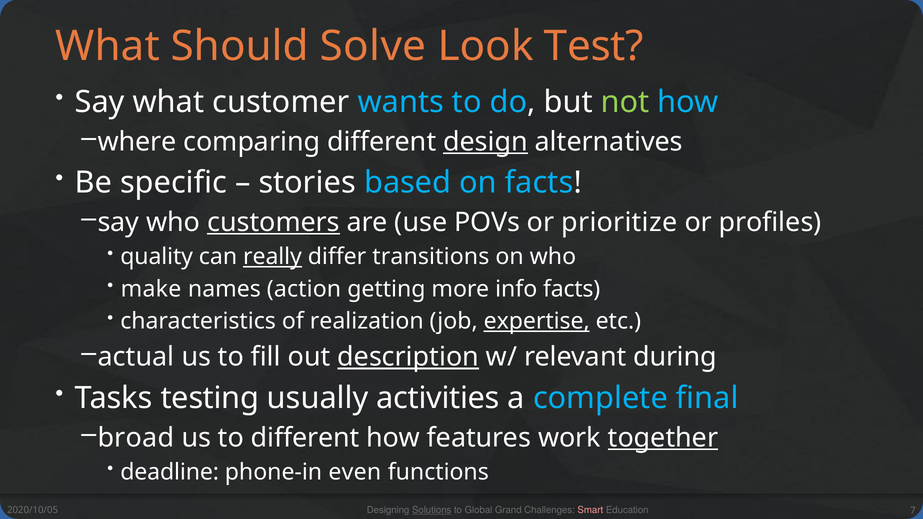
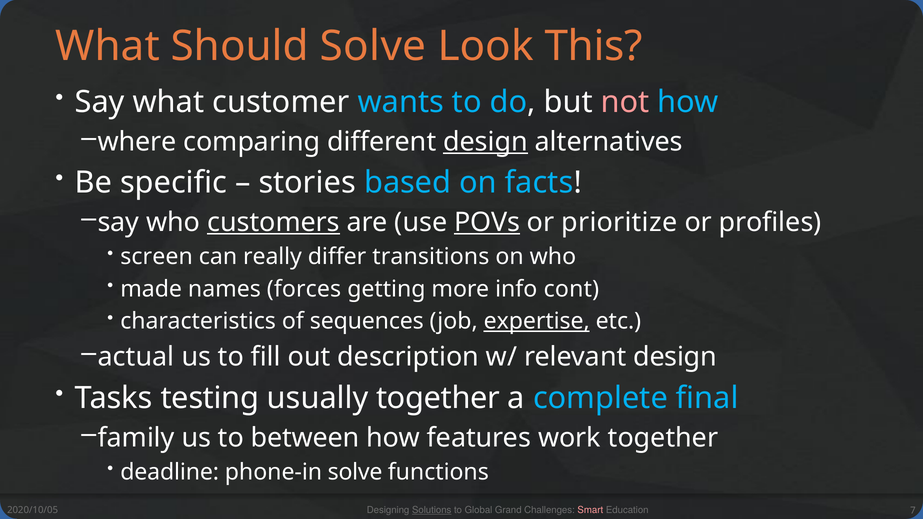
Test: Test -> This (594, 46)
not colour: light green -> pink (625, 102)
POVs underline: none -> present (487, 222)
quality: quality -> screen (157, 257)
really underline: present -> none (273, 257)
make: make -> made (151, 289)
action: action -> forces (304, 289)
info facts: facts -> cont (571, 289)
realization: realization -> sequences (367, 321)
description underline: present -> none (408, 357)
relevant during: during -> design (675, 357)
usually activities: activities -> together (438, 398)
broad: broad -> family (136, 438)
to different: different -> between (305, 438)
together underline: present -> none (663, 438)
phone-in even: even -> solve (355, 472)
